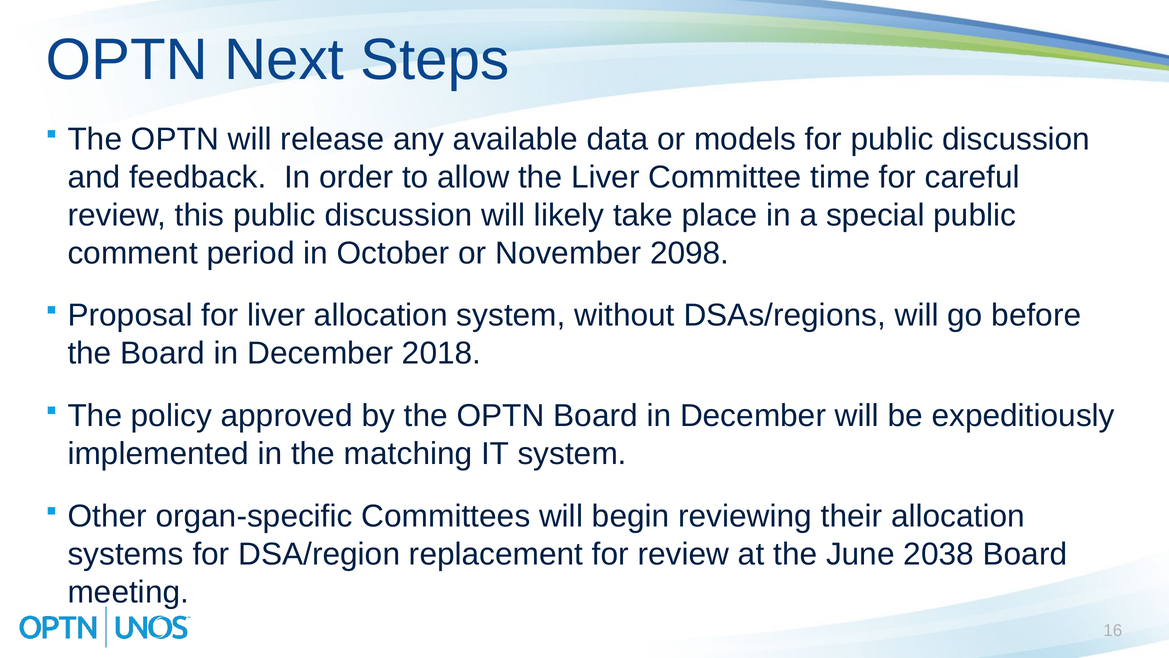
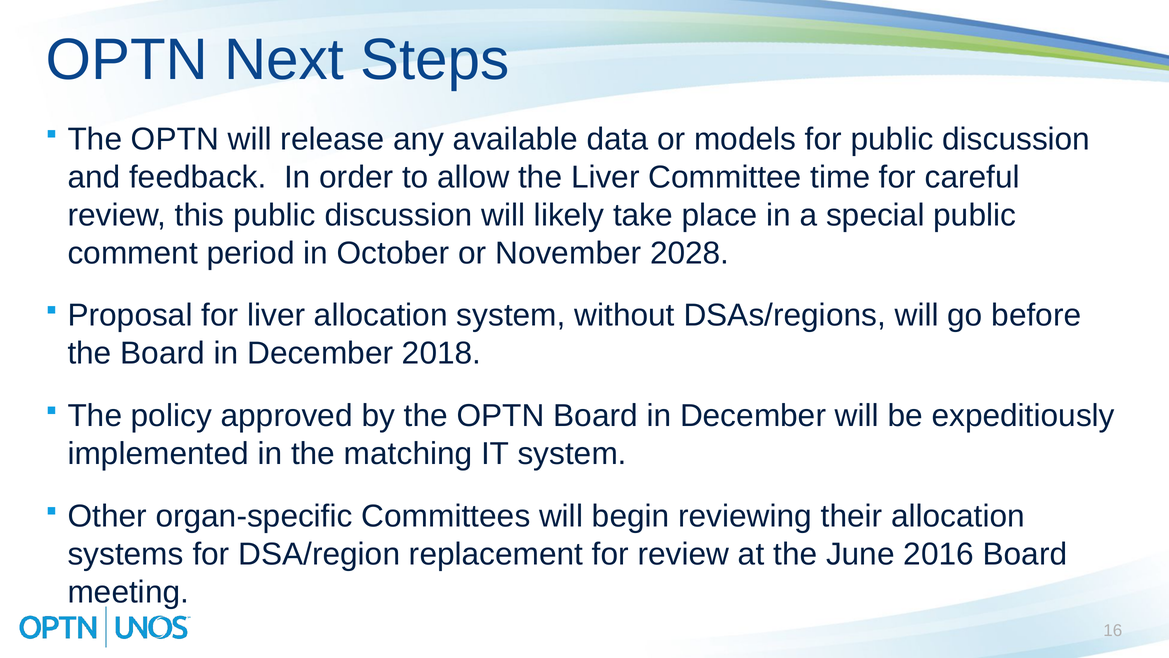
2098: 2098 -> 2028 (690, 253)
2038: 2038 -> 2016 (939, 554)
